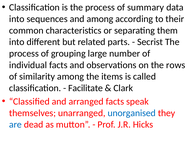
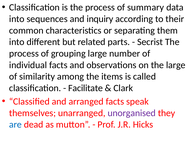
and among: among -> inquiry (100, 19)
the rows: rows -> large (176, 65)
unorganised colour: blue -> purple (132, 113)
